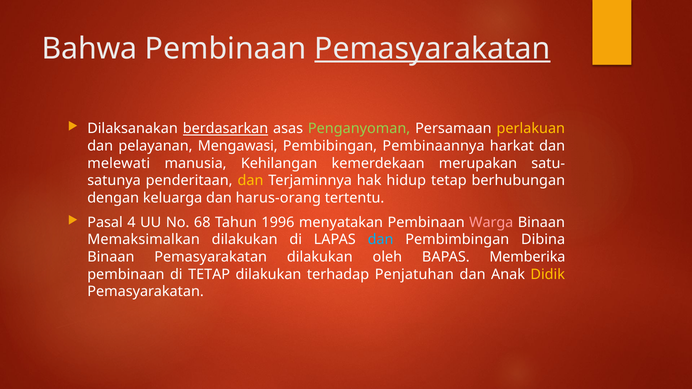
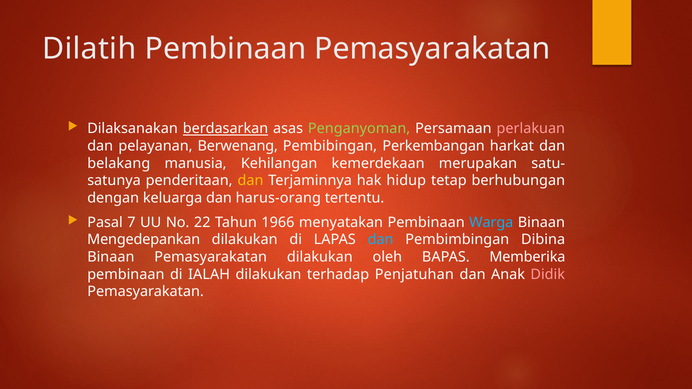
Bahwa: Bahwa -> Dilatih (89, 49)
Pemasyarakatan underline: present -> none (432, 49)
perlakuan colour: yellow -> pink (531, 129)
Mengawasi: Mengawasi -> Berwenang (238, 146)
Pembinaannya: Pembinaannya -> Perkembangan (434, 146)
melewati: melewati -> belakang (119, 163)
4: 4 -> 7 (131, 223)
68: 68 -> 22 (202, 223)
1996: 1996 -> 1966 (278, 223)
Warga colour: pink -> light blue (491, 223)
Memaksimalkan: Memaksimalkan -> Mengedepankan (144, 240)
di TETAP: TETAP -> IALAH (209, 274)
Didik colour: yellow -> pink (548, 274)
